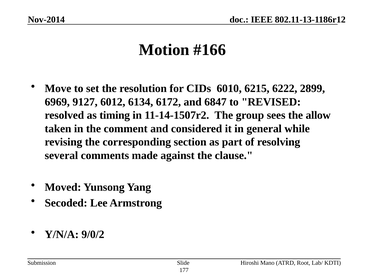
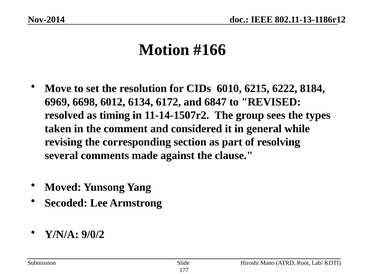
2899: 2899 -> 8184 (313, 88)
9127: 9127 -> 6698 (85, 102)
allow: allow -> types (318, 115)
